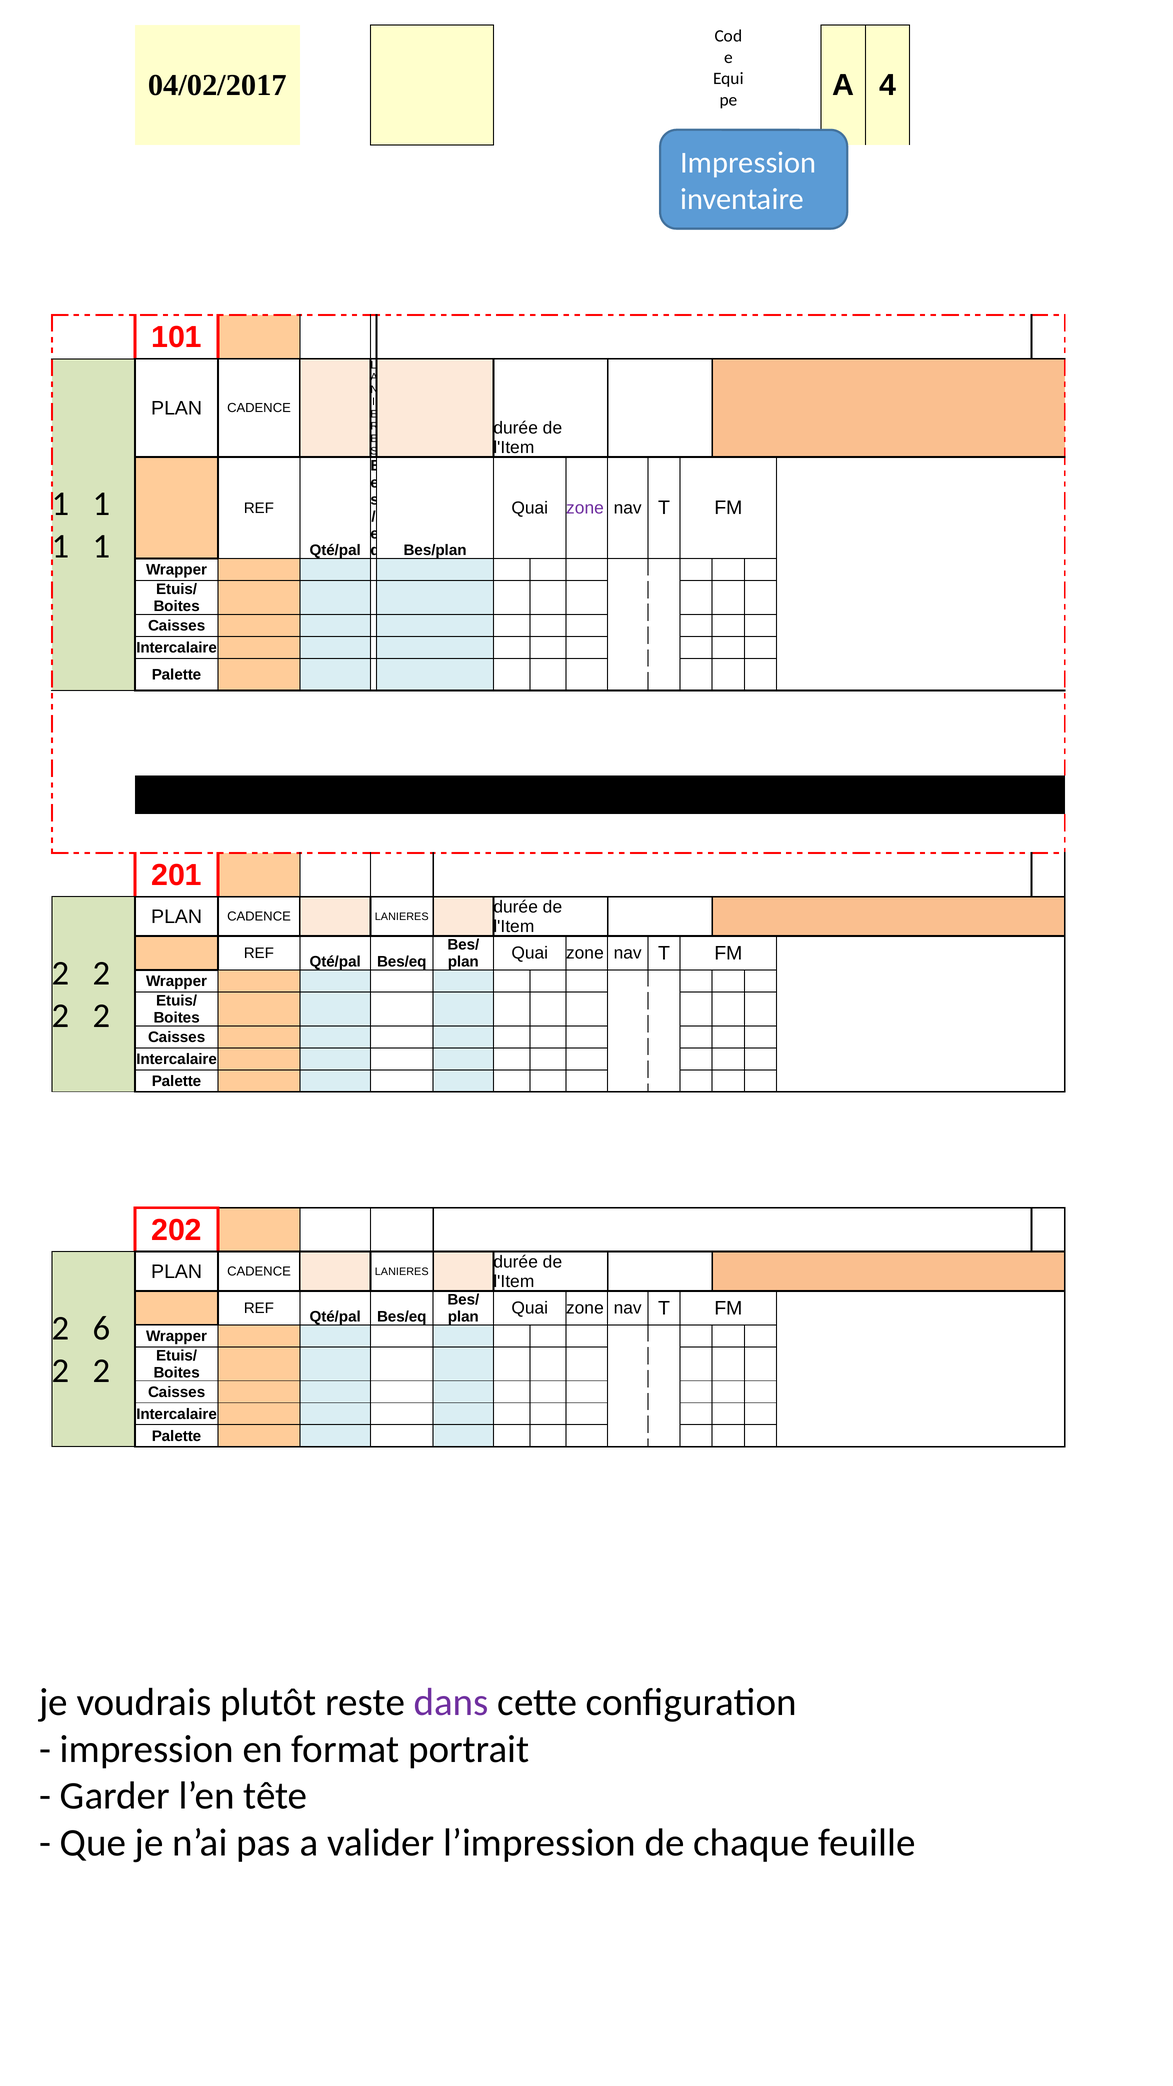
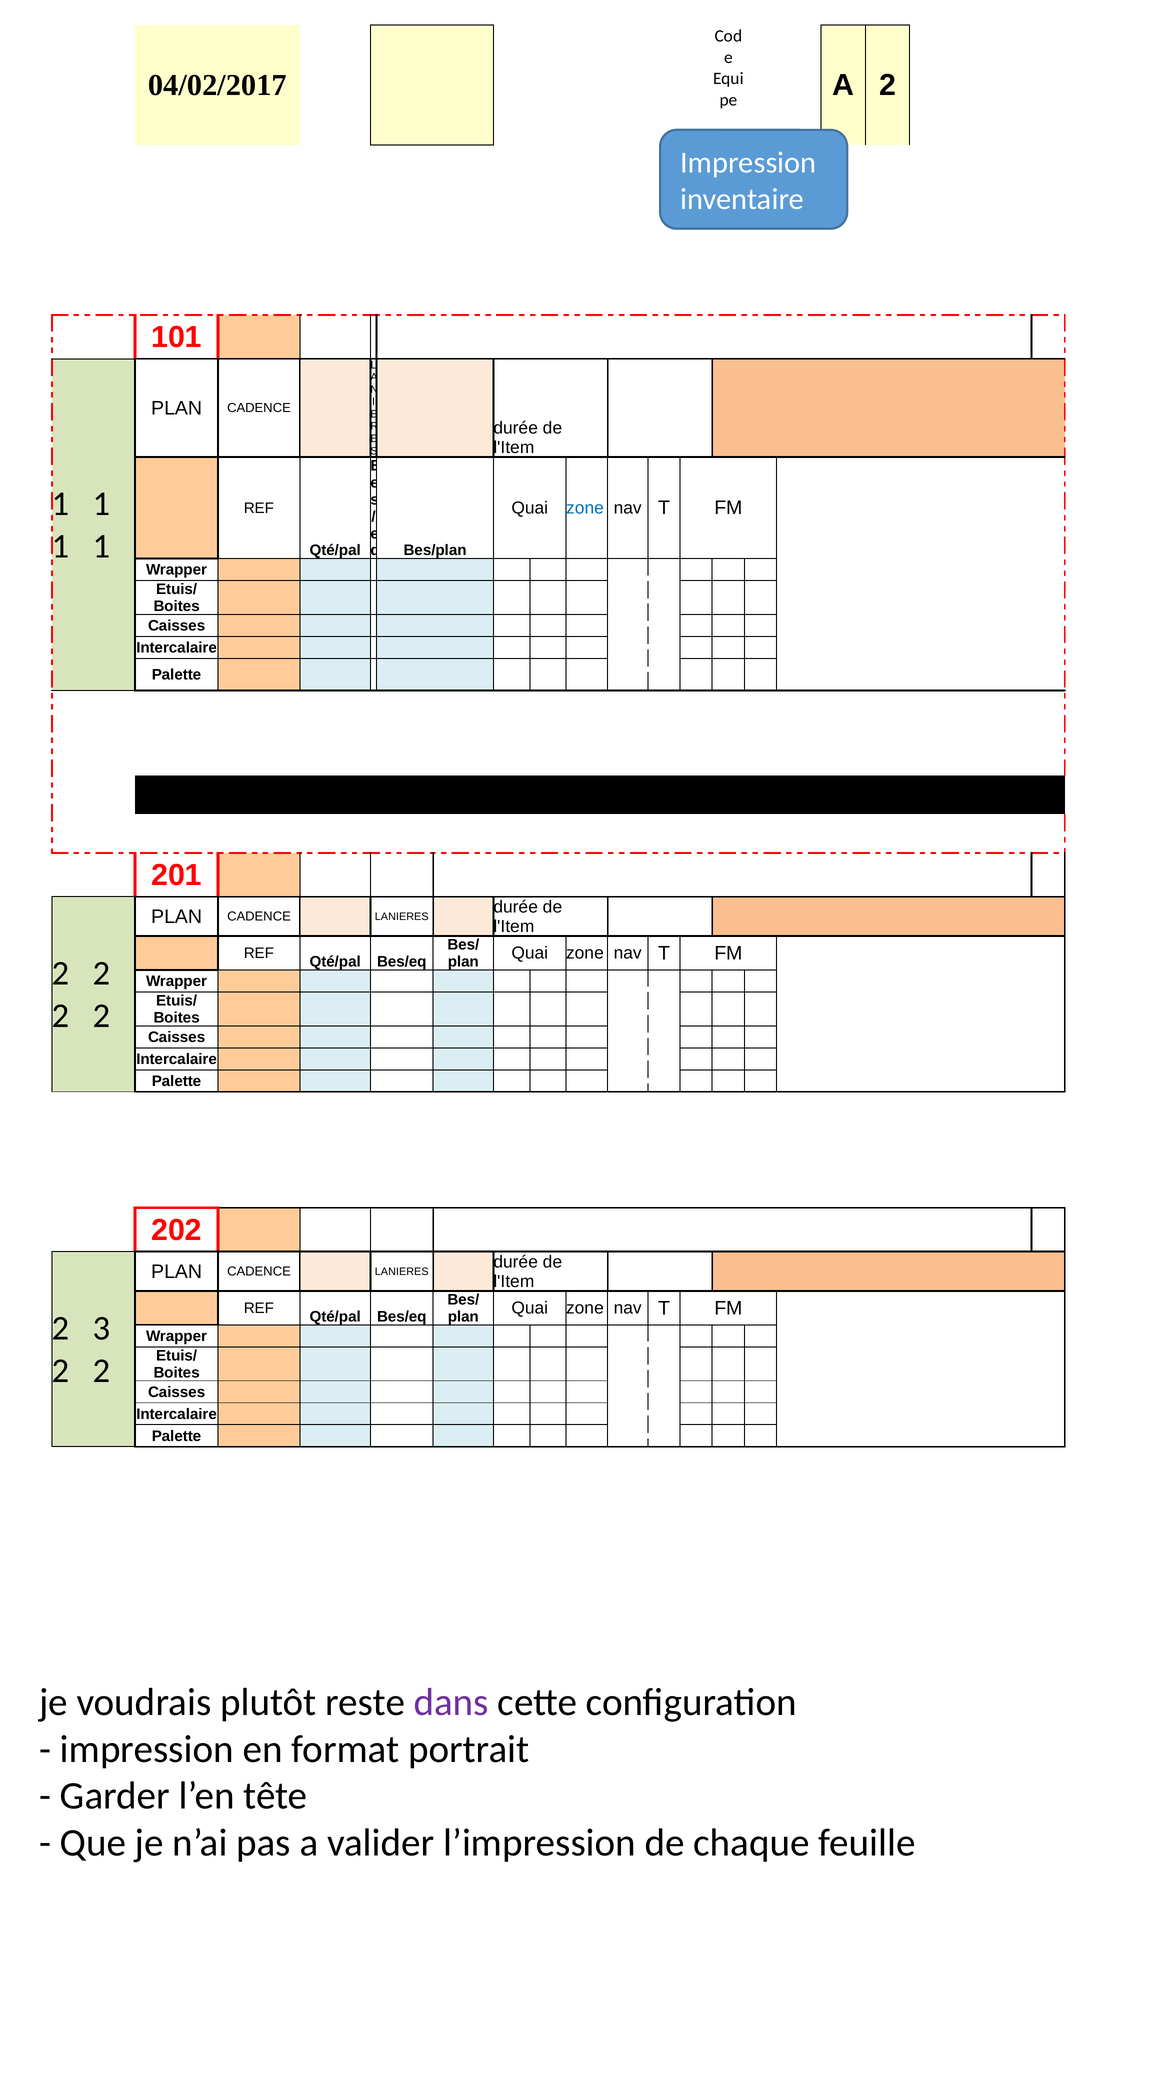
A 4: 4 -> 2 (887, 85)
zone colour: purple -> blue (585, 508)
6: 6 -> 3 (102, 1328)
